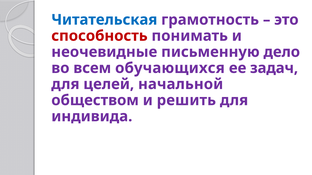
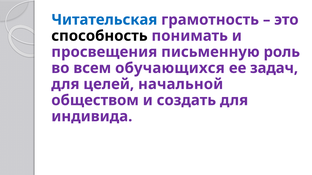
способность colour: red -> black (99, 36)
неочевидные: неочевидные -> просвещения (104, 52)
дело: дело -> роль (282, 52)
решить: решить -> создать (186, 101)
